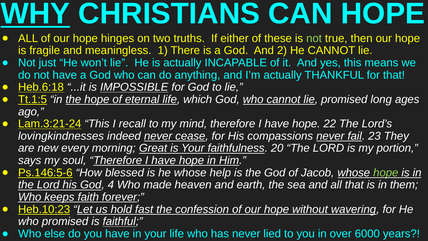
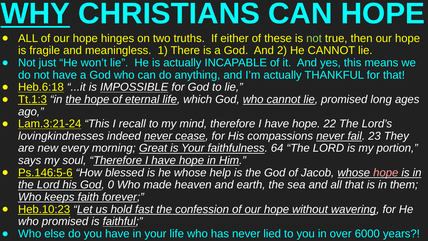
Tt.1:5: Tt.1:5 -> Tt.1:3 (33, 99)
20: 20 -> 64 (277, 148)
hope colour: light green -> pink (386, 173)
4: 4 -> 0 (111, 185)
